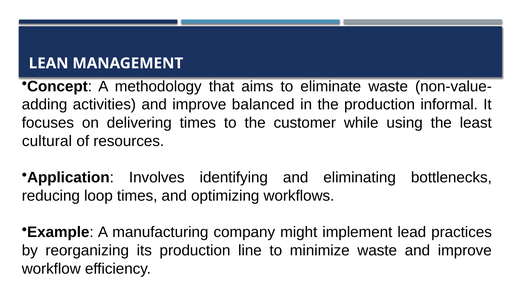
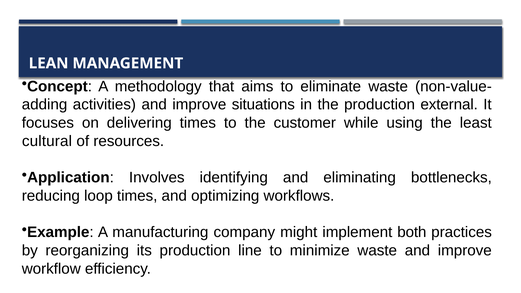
balanced: balanced -> situations (263, 105)
informal: informal -> external (449, 105)
lead: lead -> both (412, 232)
